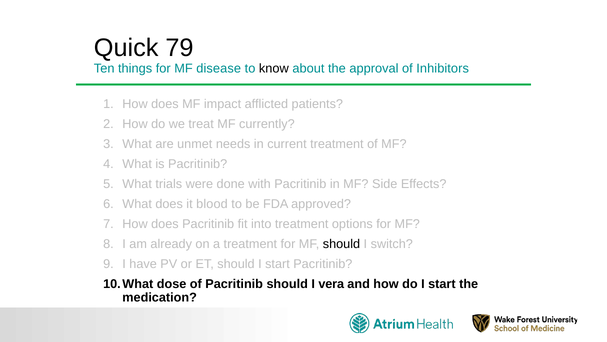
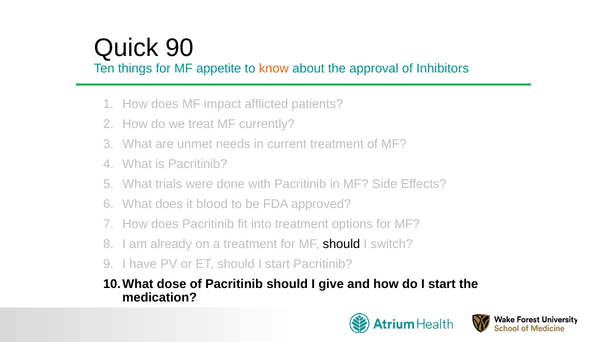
79: 79 -> 90 (179, 48)
disease: disease -> appetite (219, 69)
know colour: black -> orange (274, 69)
vera: vera -> give (331, 284)
